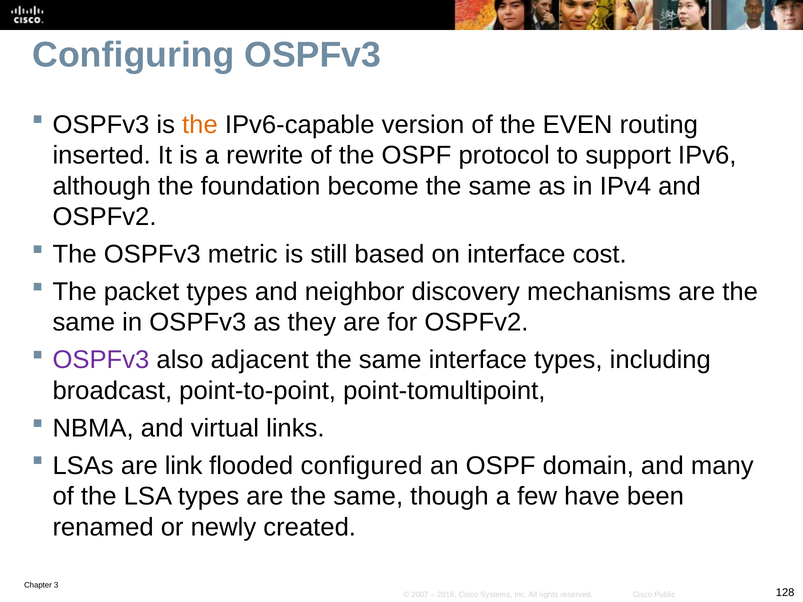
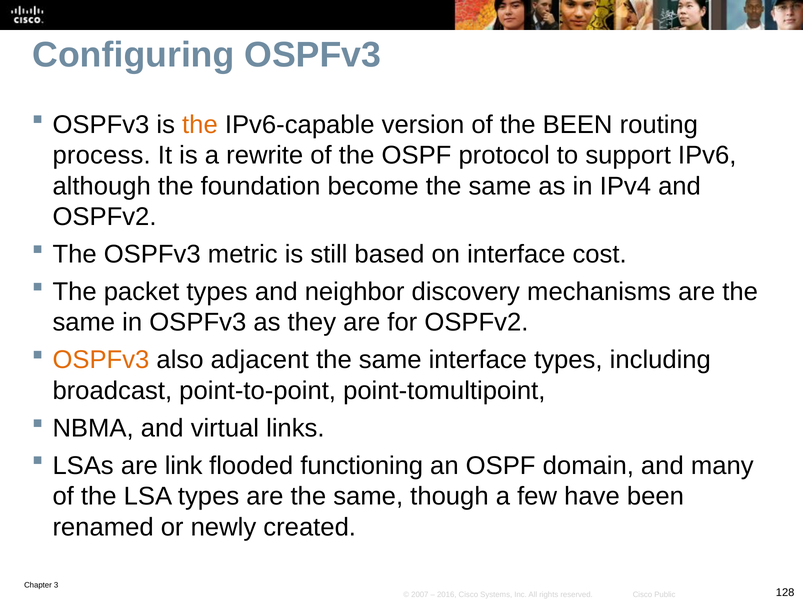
the EVEN: EVEN -> BEEN (578, 125)
inserted: inserted -> process (102, 155)
OSPFv3 colour: purple -> orange (101, 360)
configured: configured -> functioning (362, 466)
